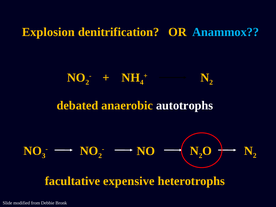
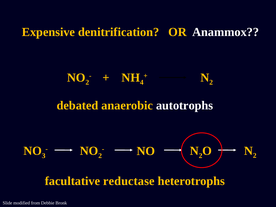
Explosion: Explosion -> Expensive (48, 32)
Anammox colour: light blue -> white (226, 32)
expensive: expensive -> reductase (129, 181)
